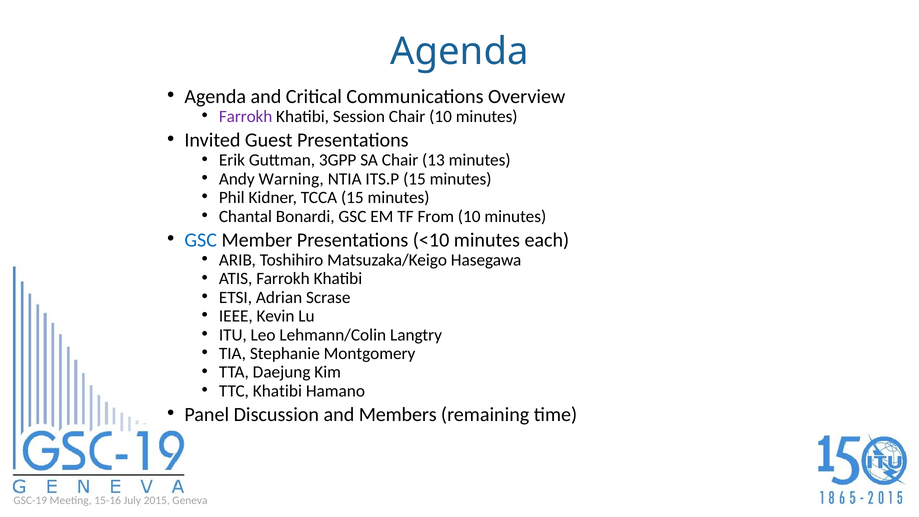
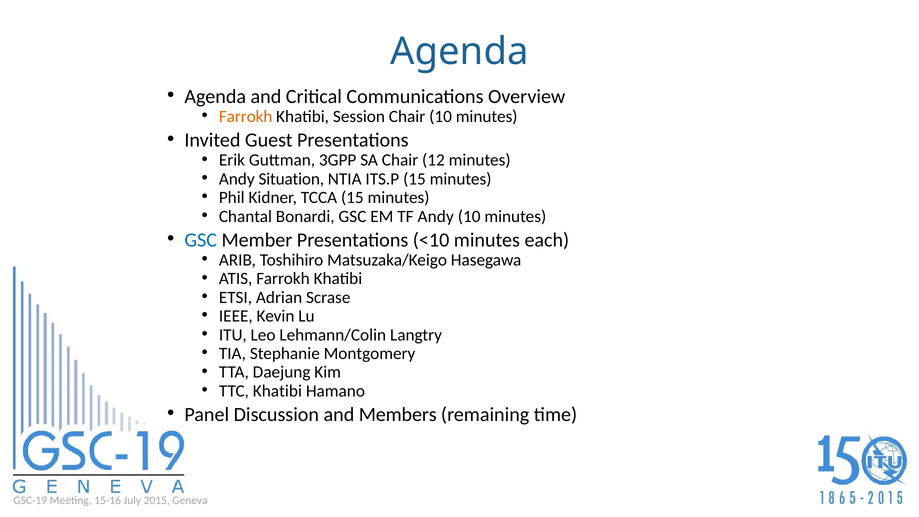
Farrokh colour: purple -> orange (246, 117)
13: 13 -> 12 (433, 160)
Warning: Warning -> Situation (291, 179)
TF From: From -> Andy (436, 216)
